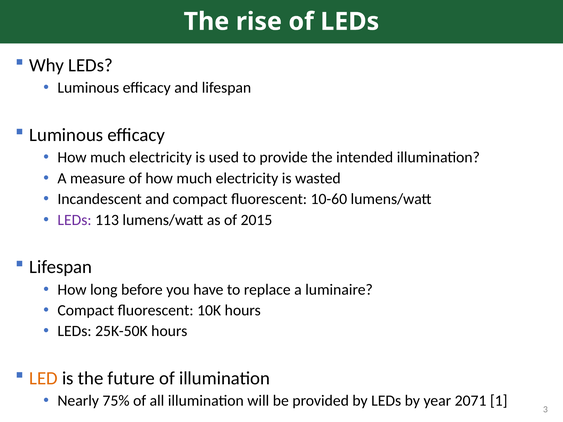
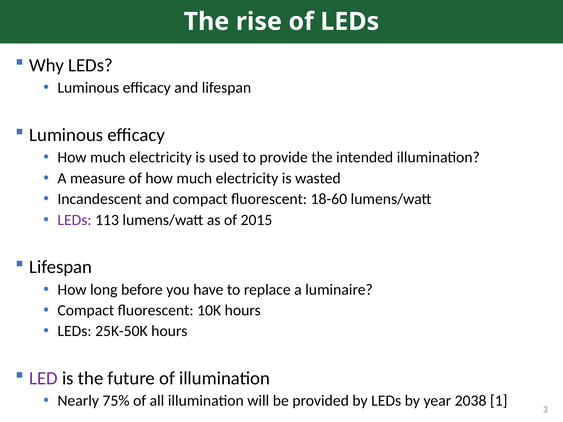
10-60: 10-60 -> 18-60 (329, 199)
LED colour: orange -> purple (44, 379)
2071: 2071 -> 2038 (471, 401)
